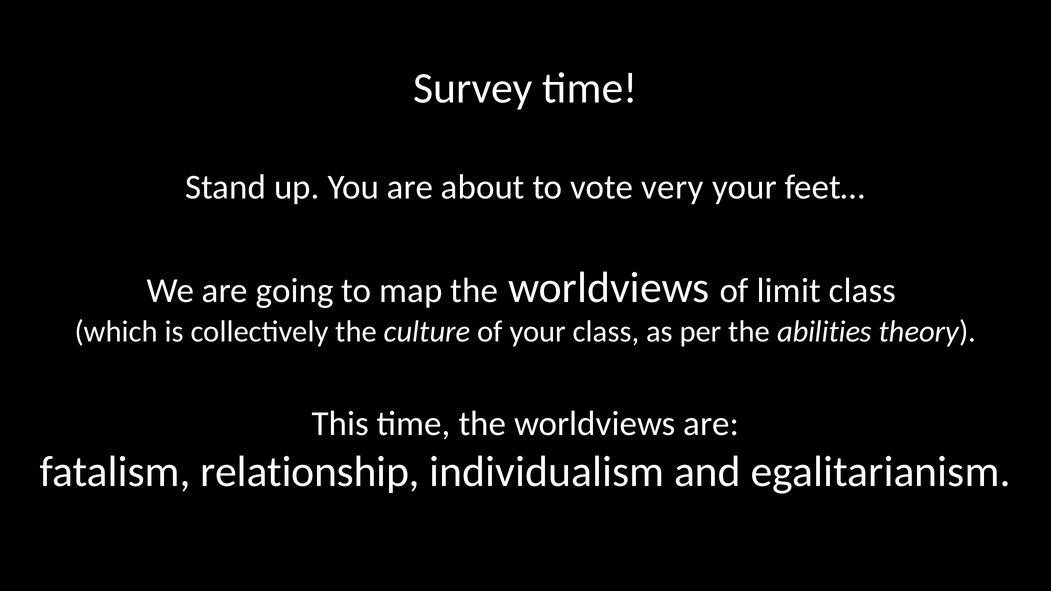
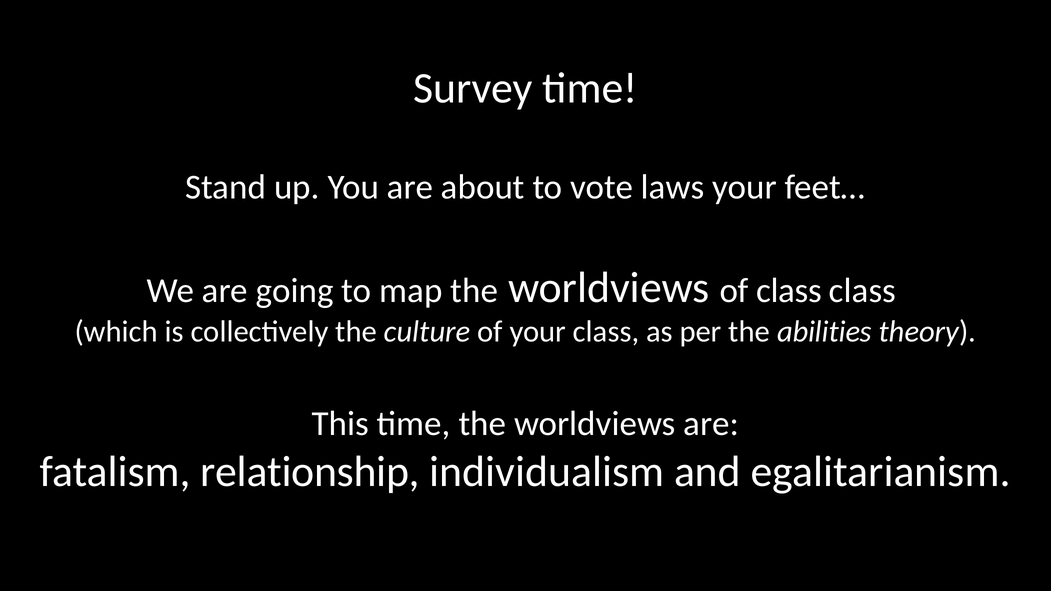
very: very -> laws (673, 187)
of limit: limit -> class (789, 291)
